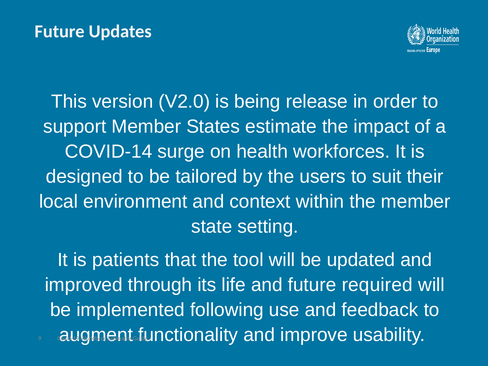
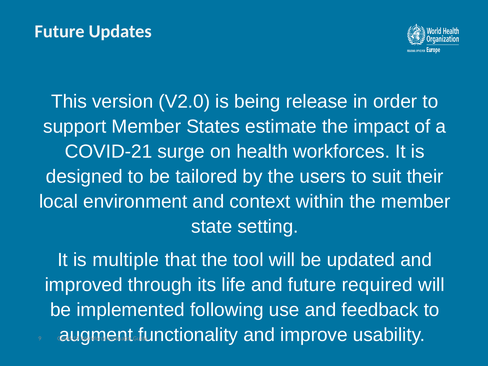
COVID-14: COVID-14 -> COVID-21 (109, 152)
patients: patients -> multiple (126, 260)
